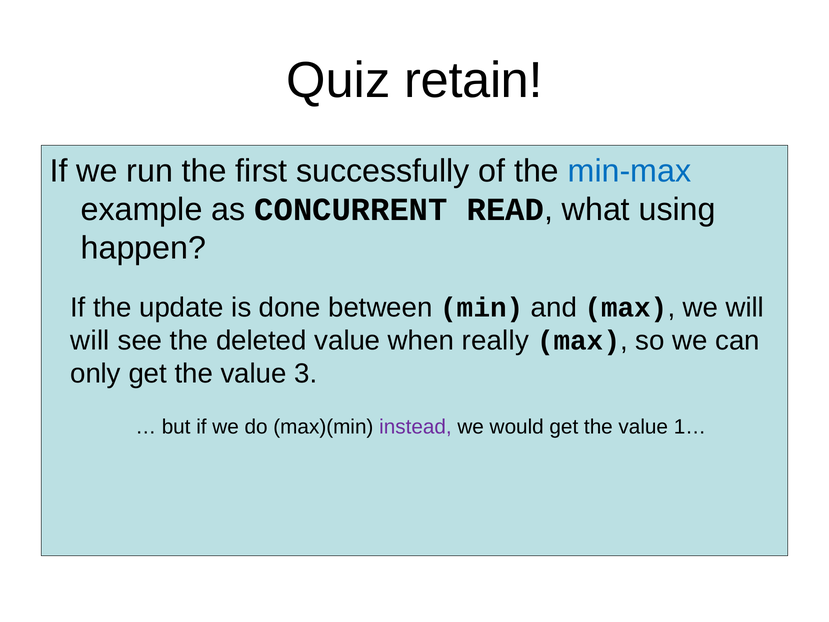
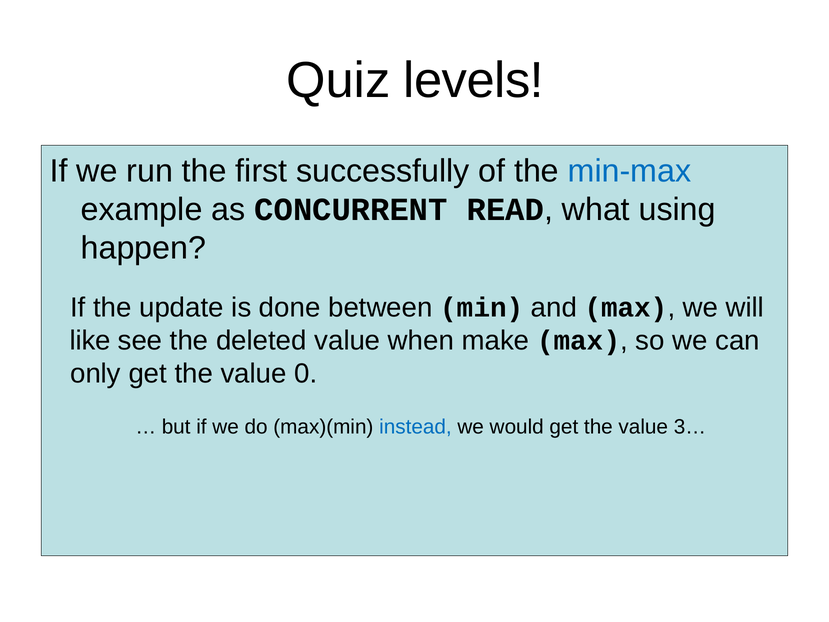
retain: retain -> levels (474, 80)
will: will -> like (90, 341)
really: really -> make (496, 341)
3: 3 -> 0 (306, 374)
instead colour: purple -> blue (415, 427)
1…: 1… -> 3… (690, 427)
